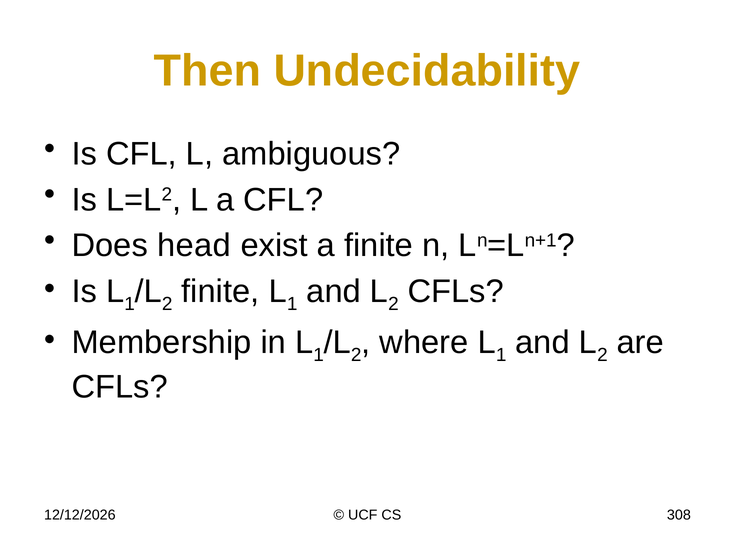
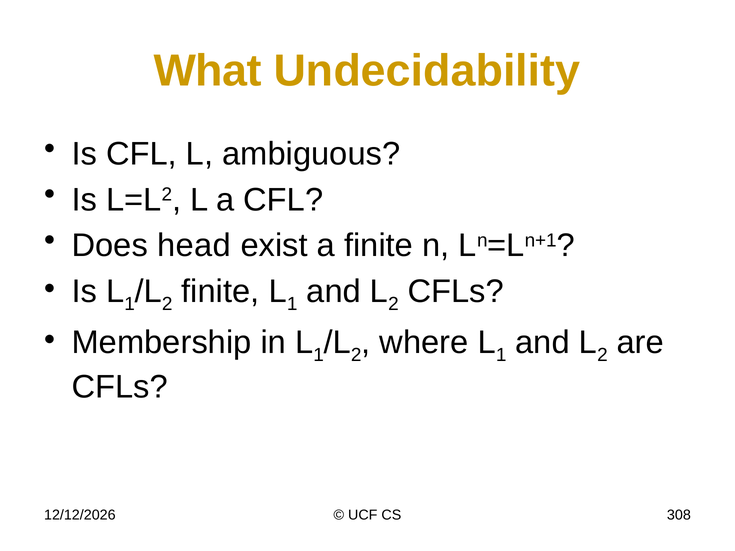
Then: Then -> What (208, 71)
